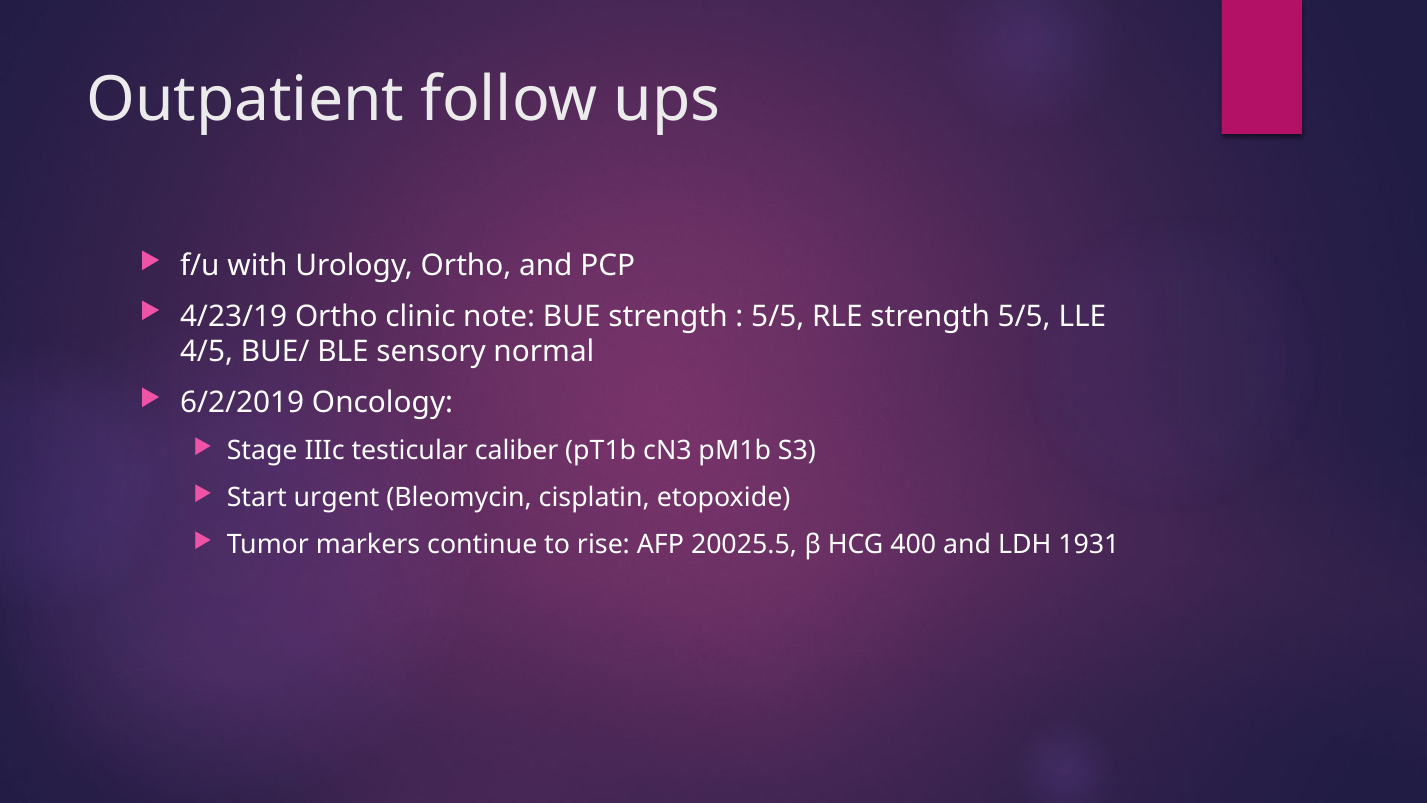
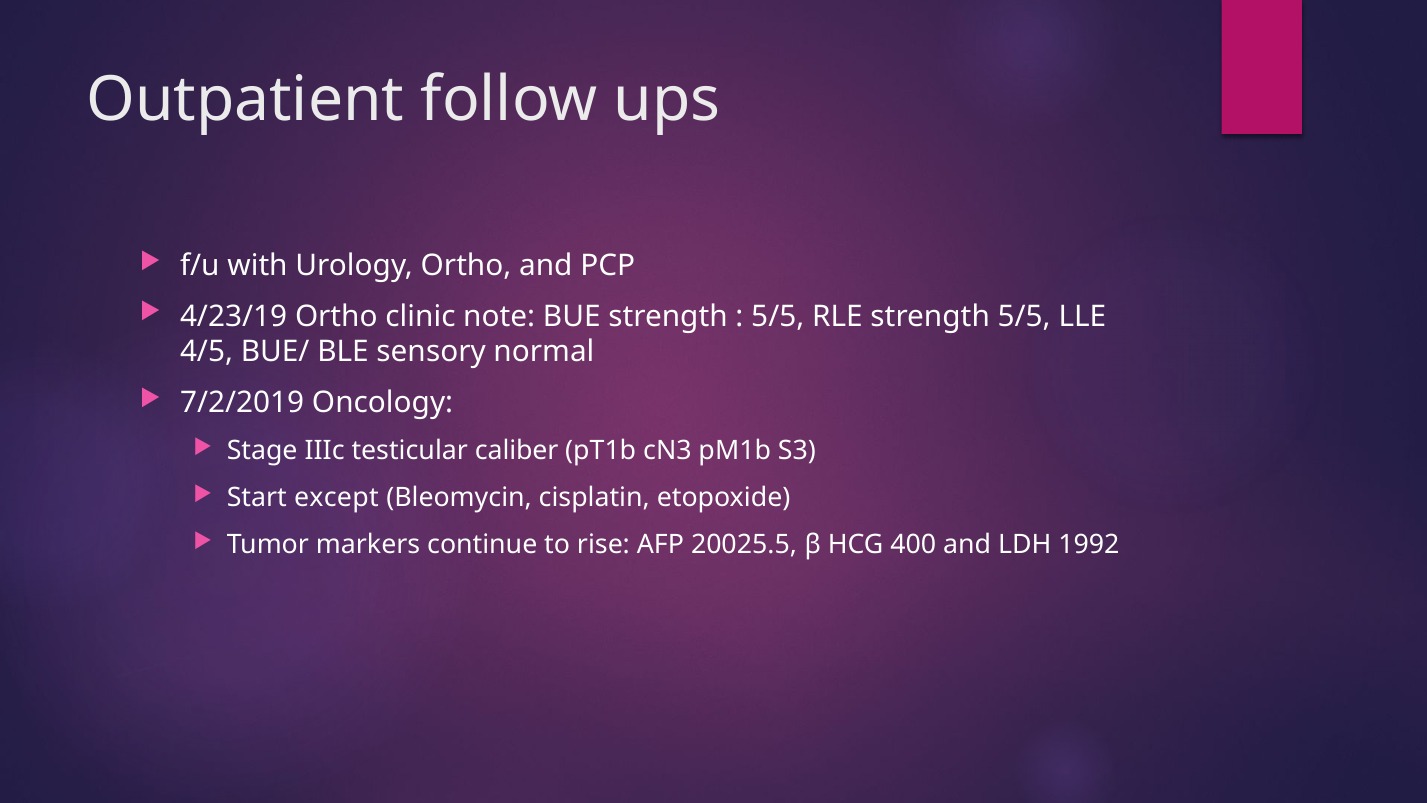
6/2/2019: 6/2/2019 -> 7/2/2019 (242, 402)
urgent: urgent -> except (336, 498)
1931: 1931 -> 1992 (1089, 545)
